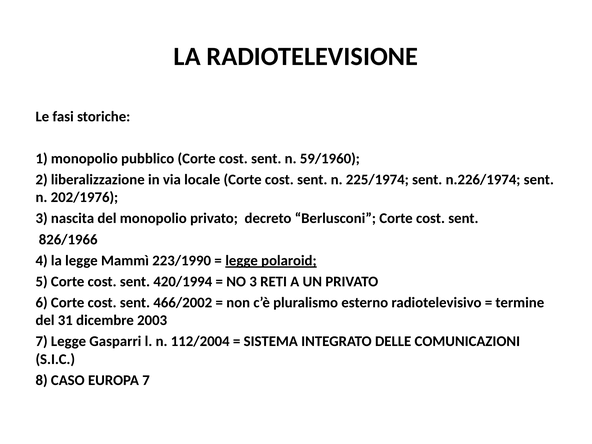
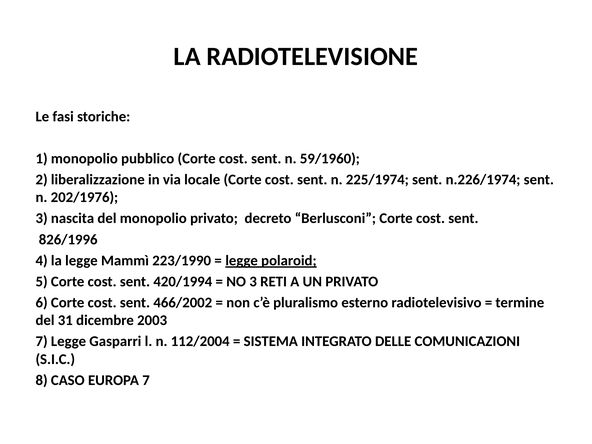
826/1966: 826/1966 -> 826/1996 (68, 239)
